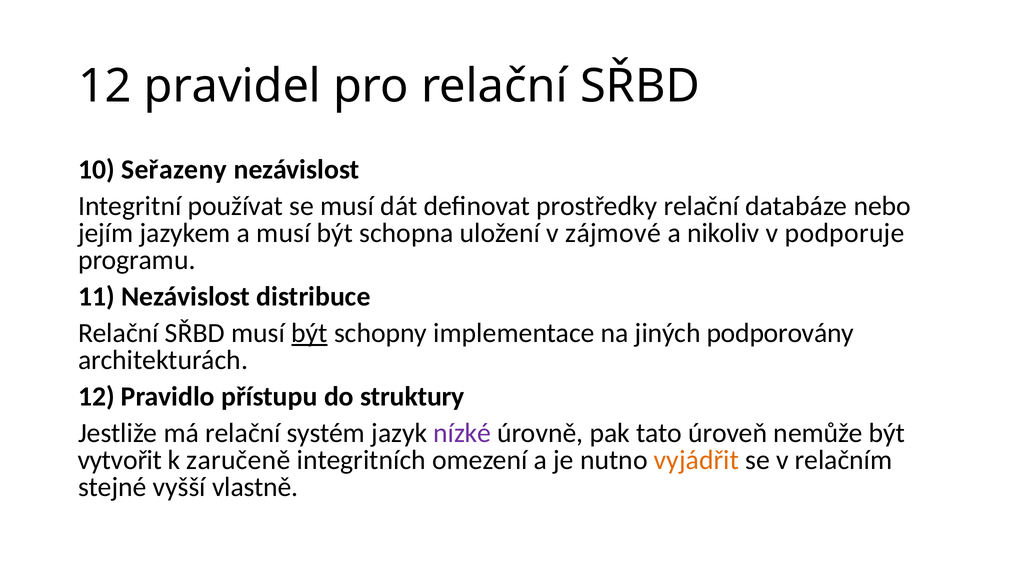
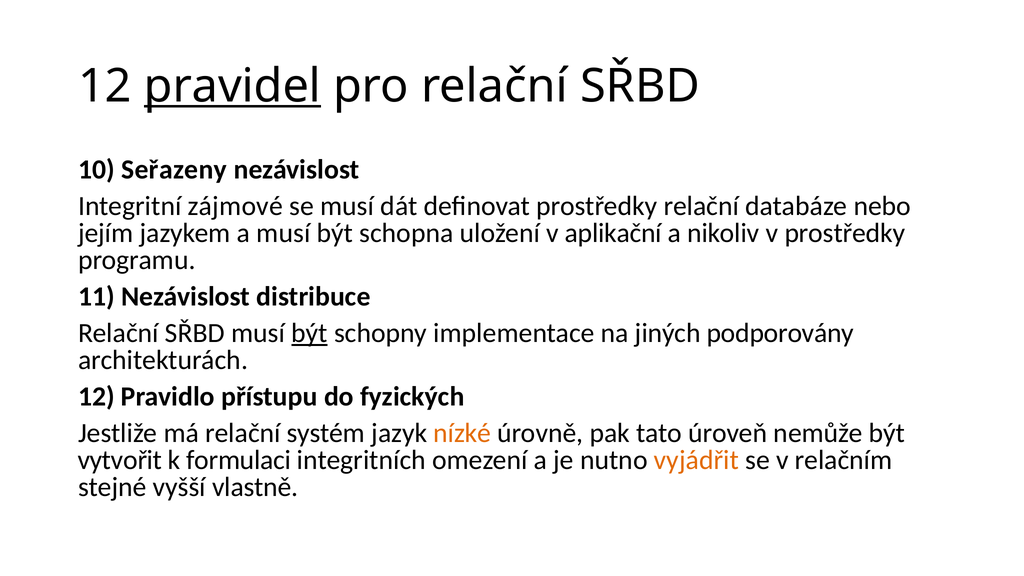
pravidel underline: none -> present (232, 86)
používat: používat -> zájmové (235, 206)
zájmové: zájmové -> aplikační (613, 233)
v podporuje: podporuje -> prostředky (845, 233)
struktury: struktury -> fyzických (412, 396)
nízké colour: purple -> orange (462, 433)
zaručeně: zaručeně -> formulaci (239, 460)
